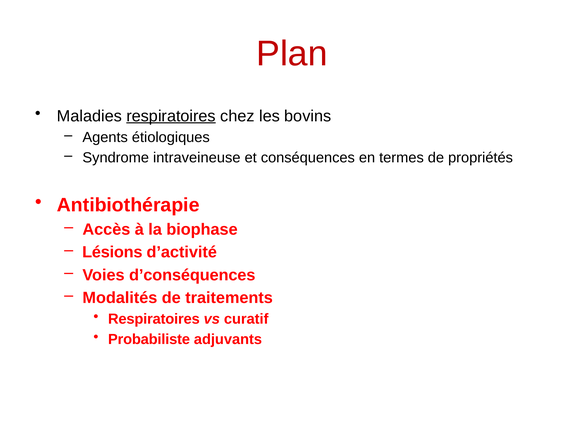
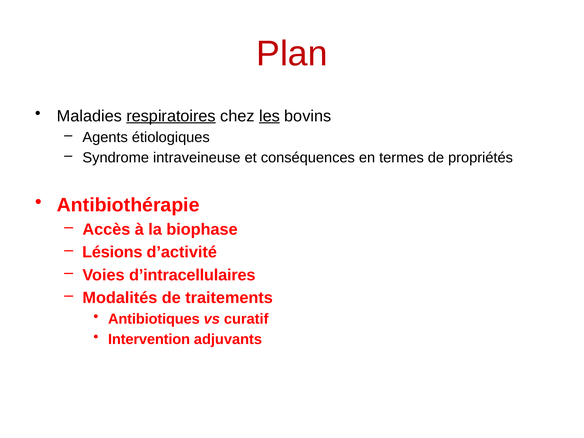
les underline: none -> present (269, 116)
d’conséquences: d’conséquences -> d’intracellulaires (192, 275)
Respiratoires: Respiratoires -> Antibiotiques (154, 319)
Probabiliste: Probabiliste -> Intervention (149, 339)
